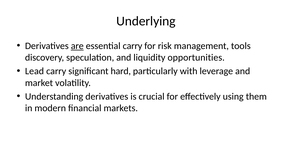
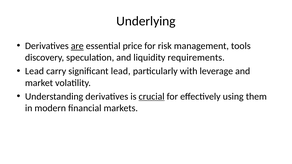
essential carry: carry -> price (132, 46)
opportunities: opportunities -> requirements (196, 58)
significant hard: hard -> lead (121, 71)
crucial underline: none -> present (152, 97)
